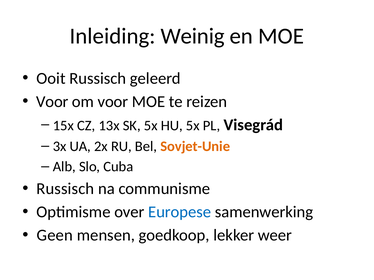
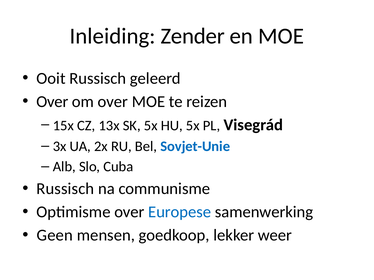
Weinig: Weinig -> Zender (193, 36)
Voor: Voor -> Over (52, 102)
om voor: voor -> over (113, 102)
Sovjet-Unie colour: orange -> blue (195, 147)
